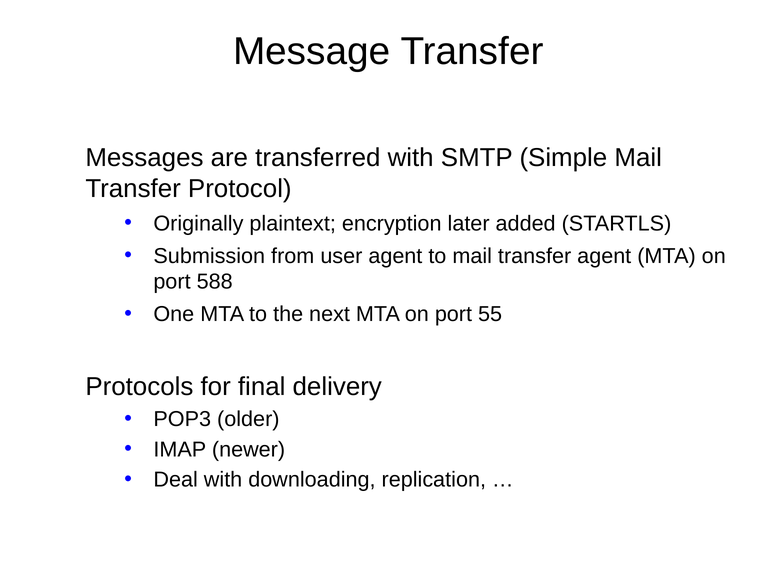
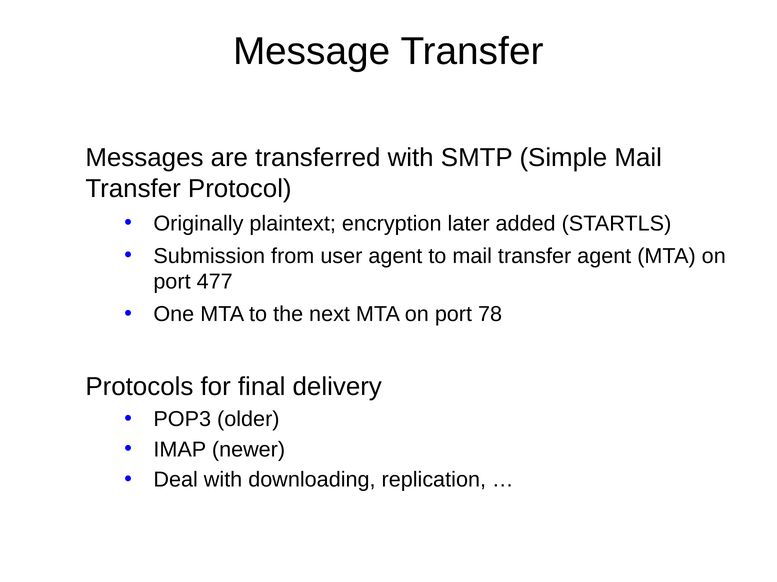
588: 588 -> 477 (215, 282)
55: 55 -> 78 (490, 315)
